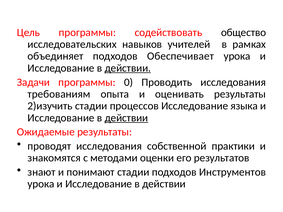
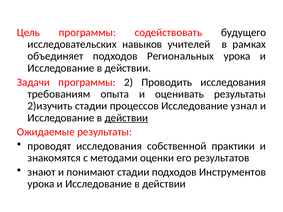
общество: общество -> будущего (244, 32)
Обеспечивает: Обеспечивает -> Региональных (181, 56)
действии underline: present -> none (128, 68)
0: 0 -> 2 (129, 82)
языка: языка -> узнал (244, 106)
